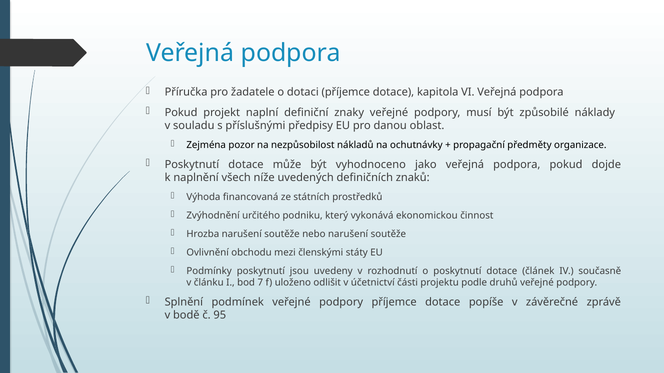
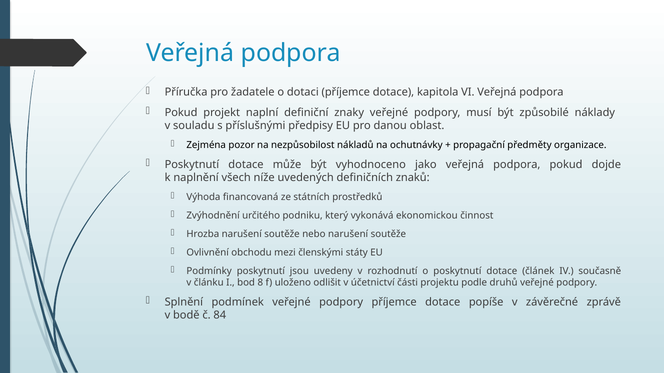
7: 7 -> 8 (260, 283)
95: 95 -> 84 (220, 316)
